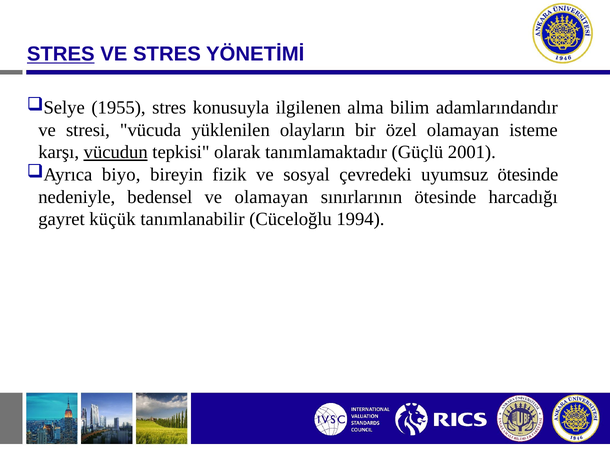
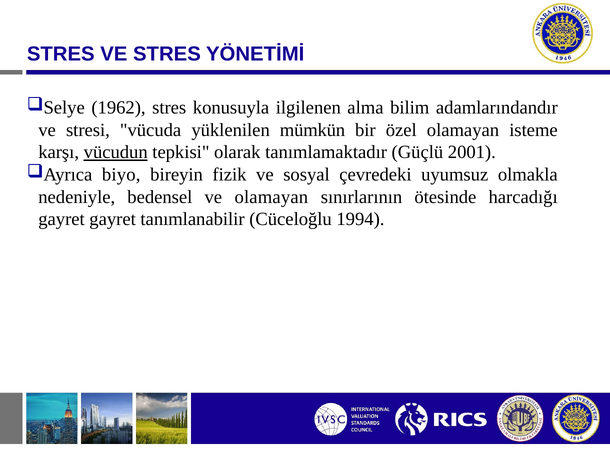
STRES underline: present -> none (61, 54)
1955: 1955 -> 1962 (119, 108)
olayların: olayların -> mümkün (312, 130)
uyumsuz ötesinde: ötesinde -> olmakla (528, 175)
gayret küçük: küçük -> gayret (113, 219)
